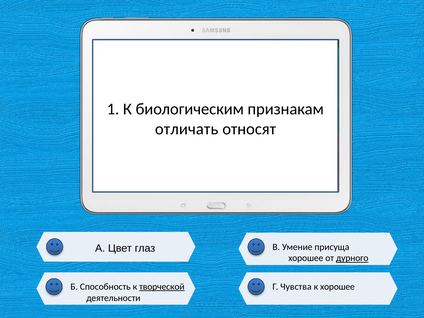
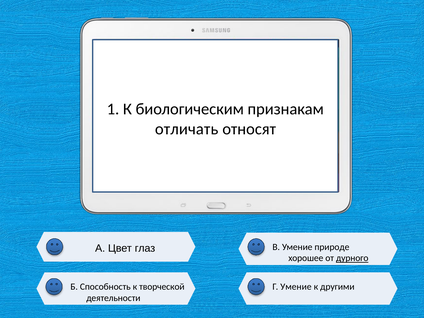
присуща: присуща -> природе (332, 247)
творческой underline: present -> none (162, 287)
Г Чувства: Чувства -> Умение (296, 287)
к хорошее: хорошее -> другими (337, 287)
